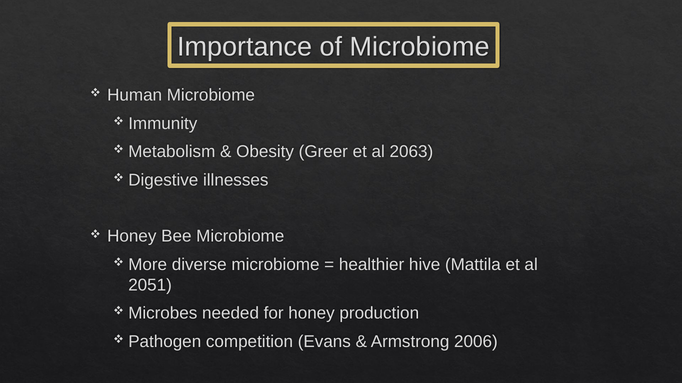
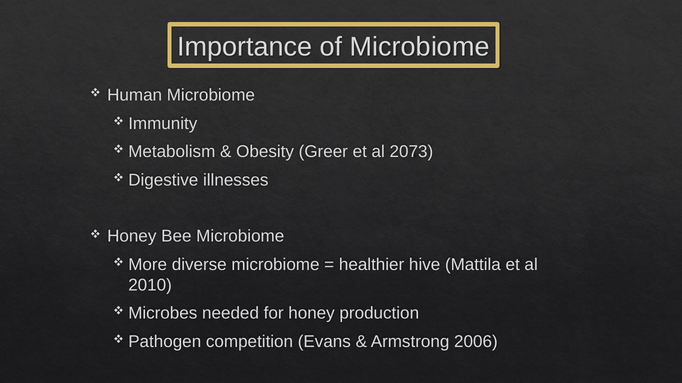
2063: 2063 -> 2073 (411, 152)
2051: 2051 -> 2010 (150, 285)
